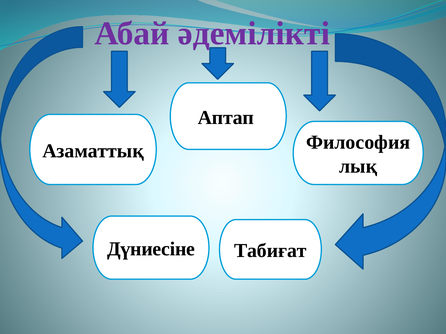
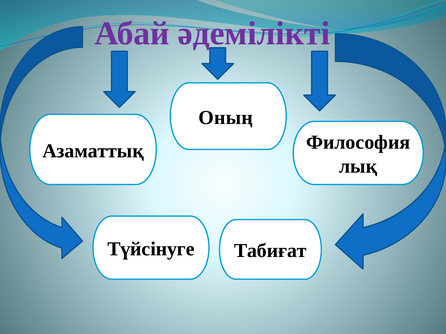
Аптап: Аптап -> Оның (226, 118)
Дүниесіне: Дүниесіне -> Түйсінуге (151, 249)
